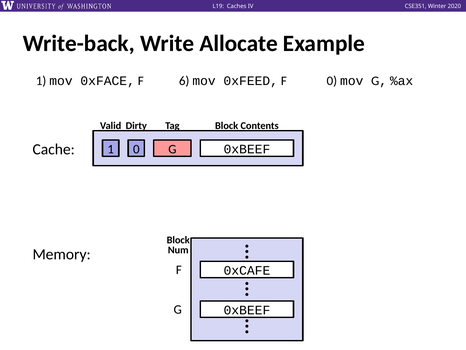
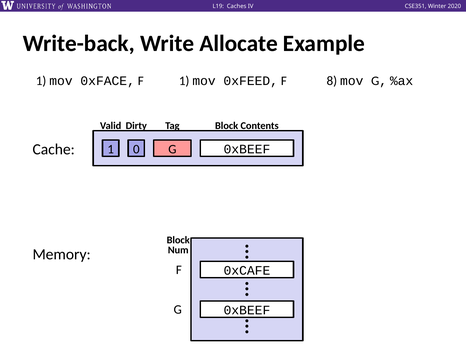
F 6: 6 -> 1 (184, 81)
F 0: 0 -> 8 (332, 81)
